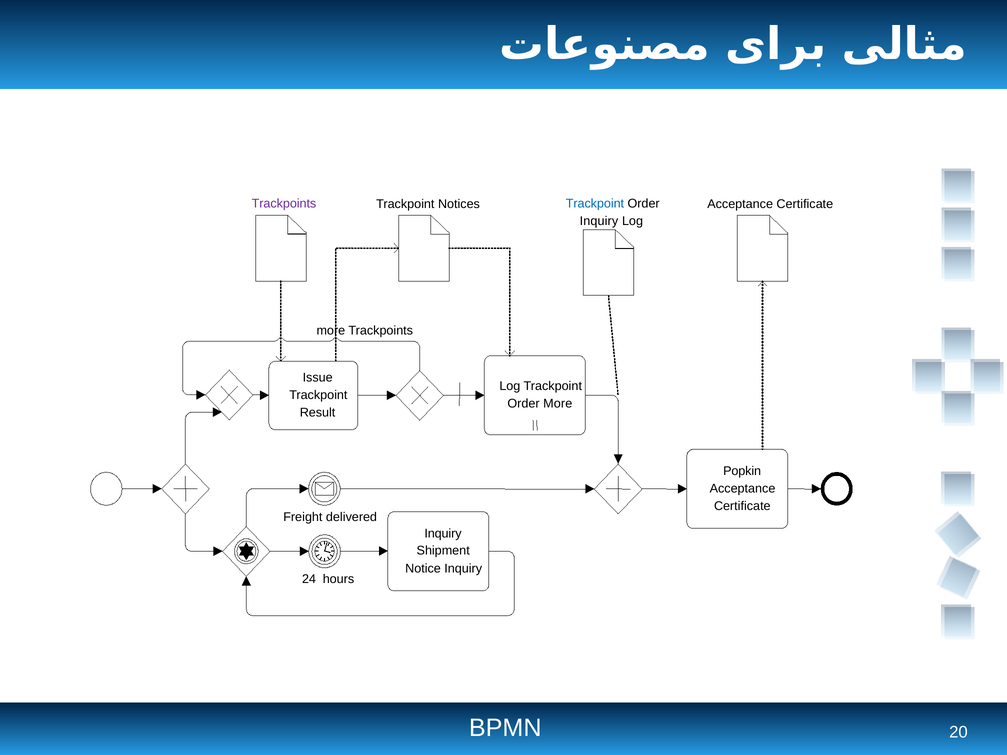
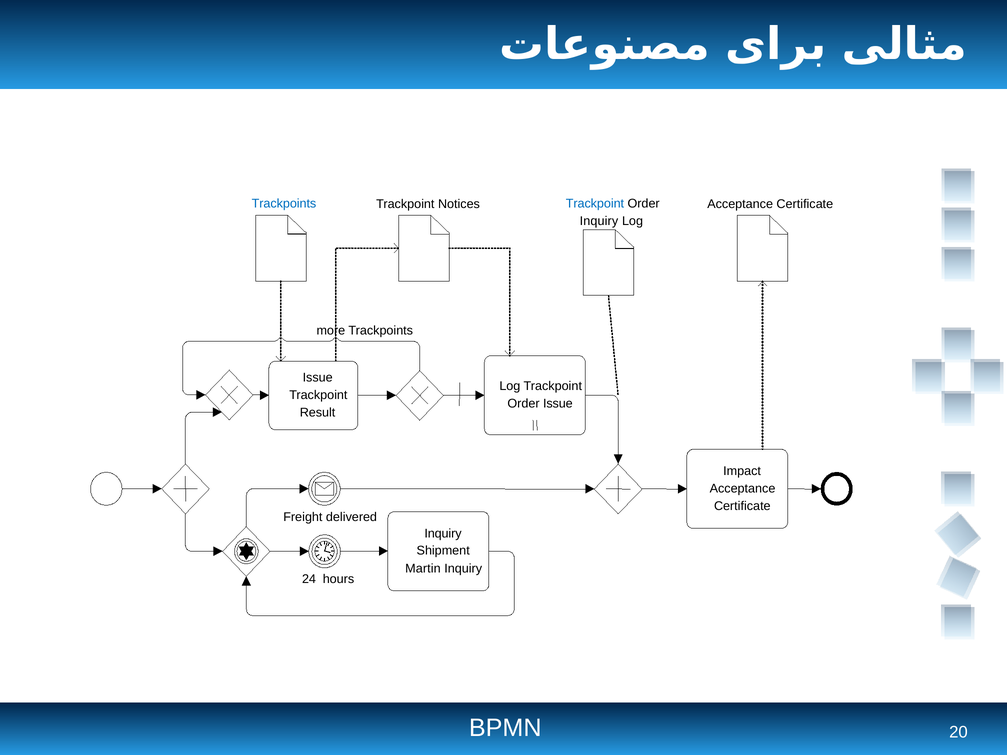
Trackpoints colour: purple -> blue (284, 204)
Order More: More -> Issue (558, 404)
Popkin: Popkin -> Impact (742, 471)
Notice: Notice -> Martin (423, 569)
